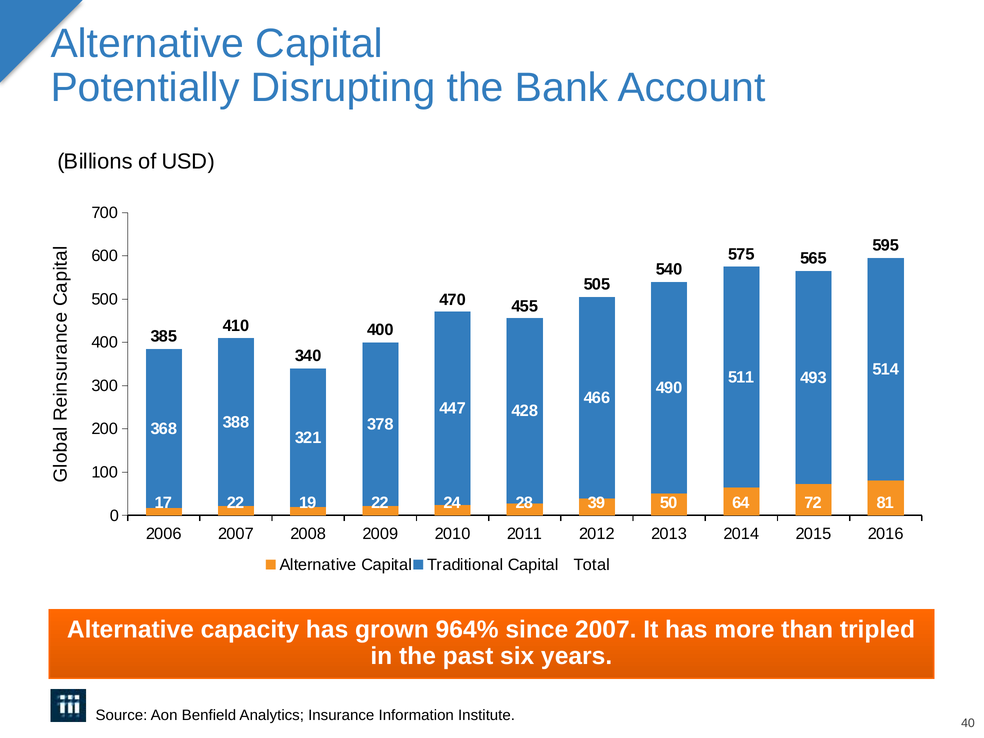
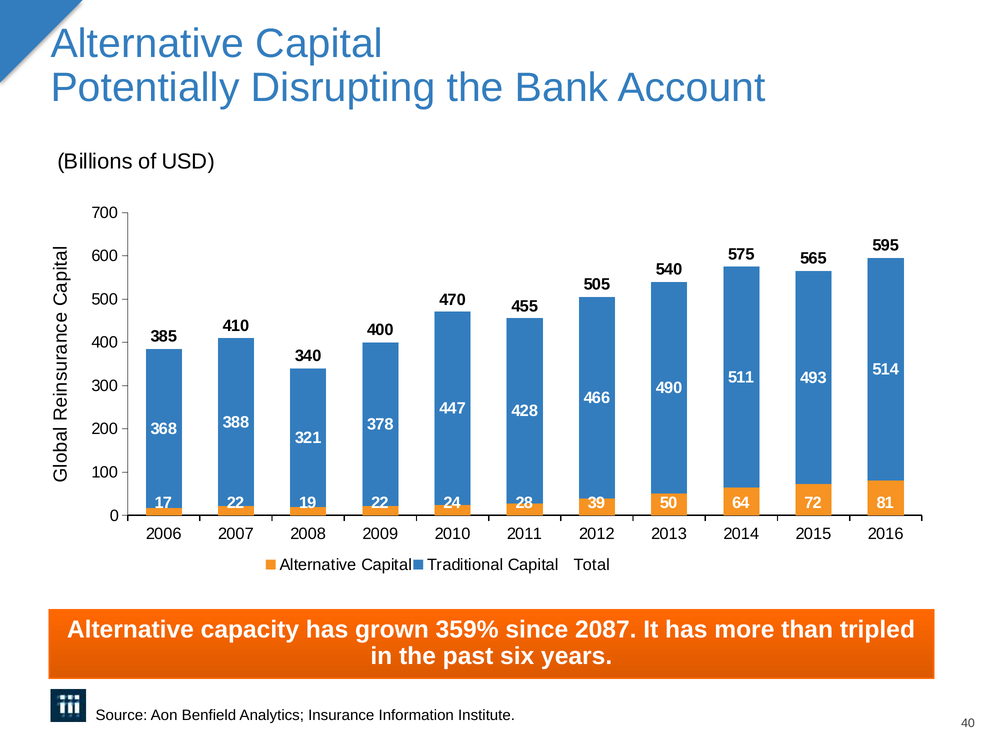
964%: 964% -> 359% (467, 630)
since 2007: 2007 -> 2087 (606, 630)
